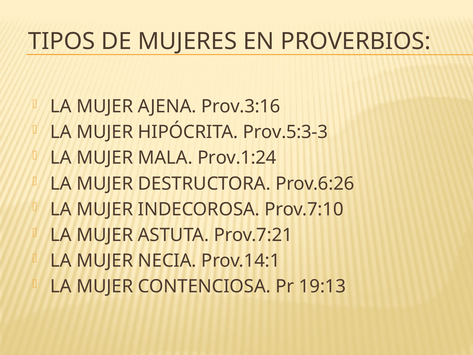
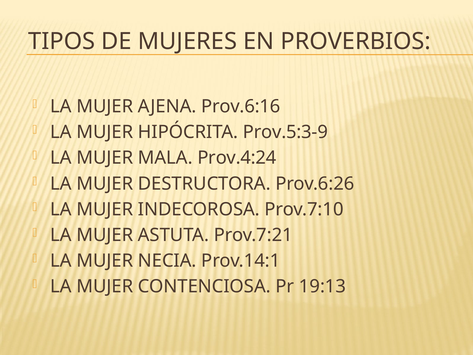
Prov.3:16: Prov.3:16 -> Prov.6:16 (241, 106)
Prov.5:3-3: Prov.5:3-3 -> Prov.5:3-9 (285, 132)
Prov.1:24: Prov.1:24 -> Prov.4:24 (237, 158)
